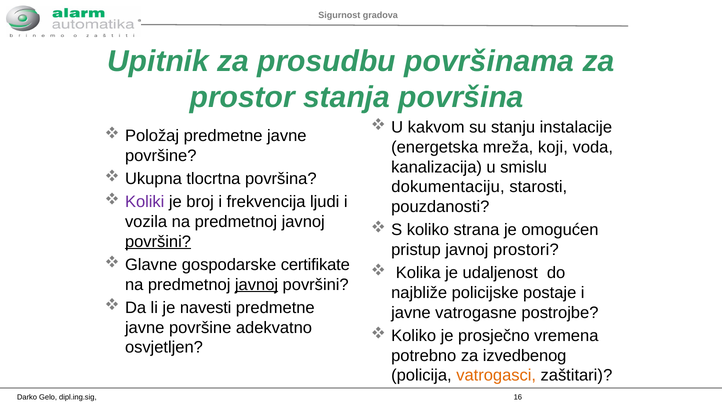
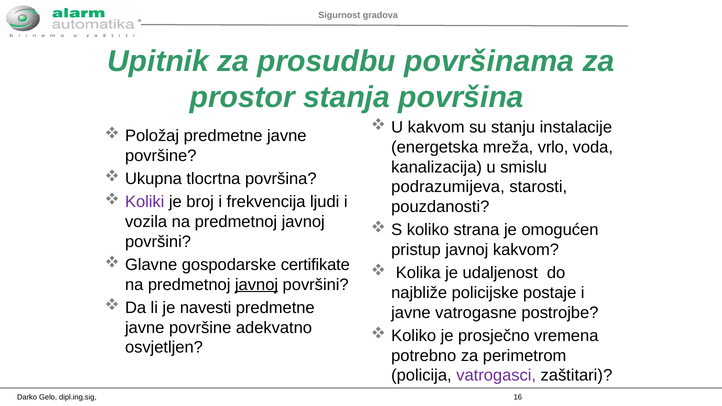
koji: koji -> vrlo (553, 147)
dokumentaciju: dokumentaciju -> podrazumijeva (448, 187)
površini underline: present -> none (158, 242)
javnoj prostori: prostori -> kakvom (526, 250)
izvedbenog: izvedbenog -> perimetrom (525, 356)
vatrogasci colour: orange -> purple (496, 376)
